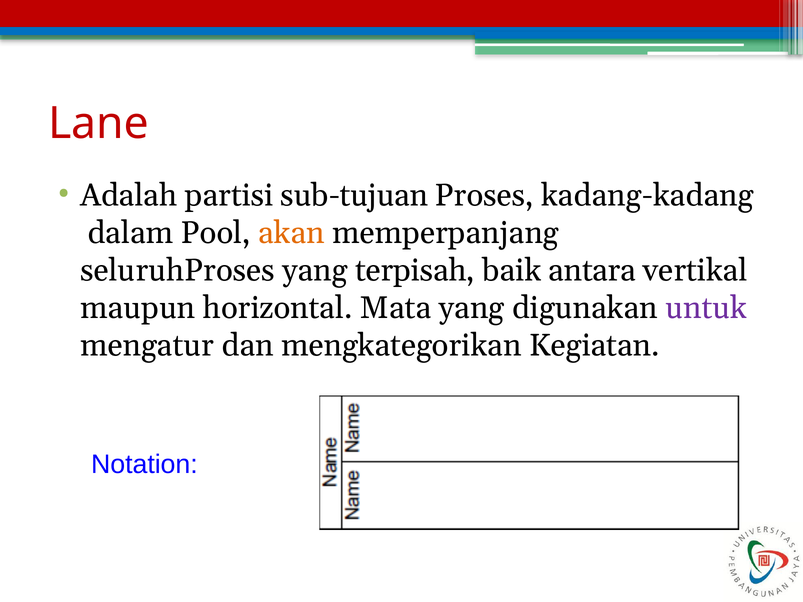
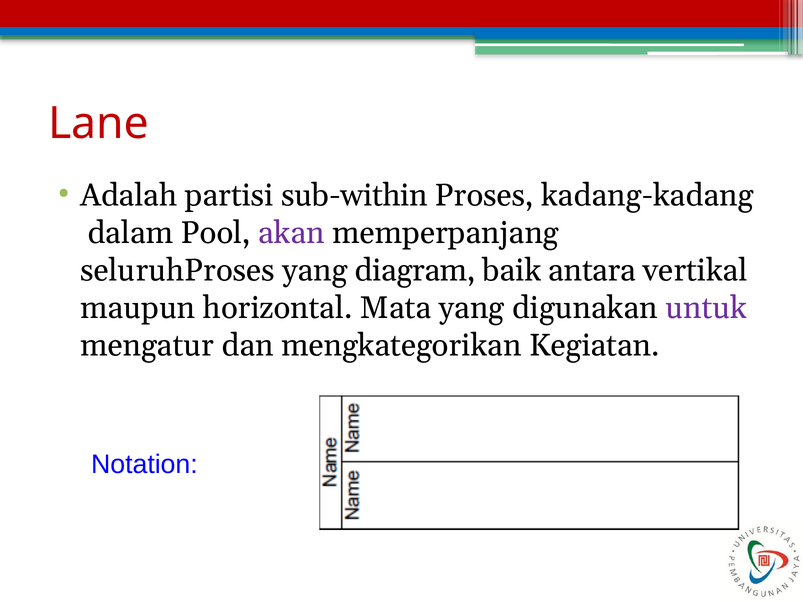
sub-tujuan: sub-tujuan -> sub-within (354, 196)
akan colour: orange -> purple (291, 233)
terpisah: terpisah -> diagram (415, 271)
